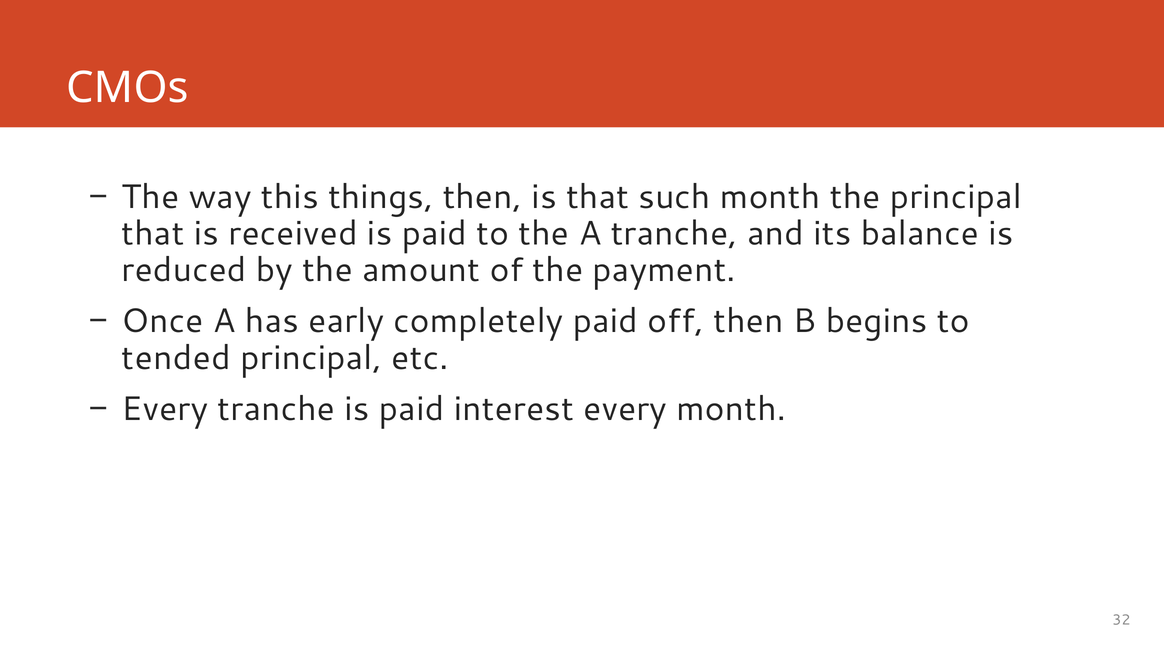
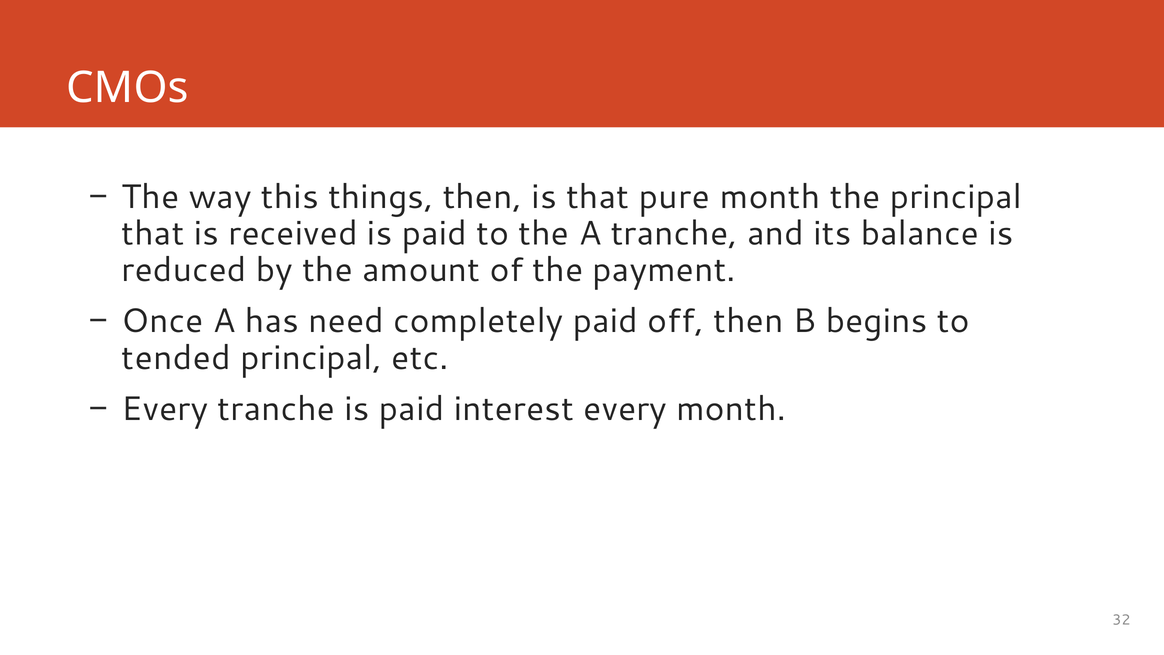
such: such -> pure (674, 197)
early: early -> need (346, 321)
